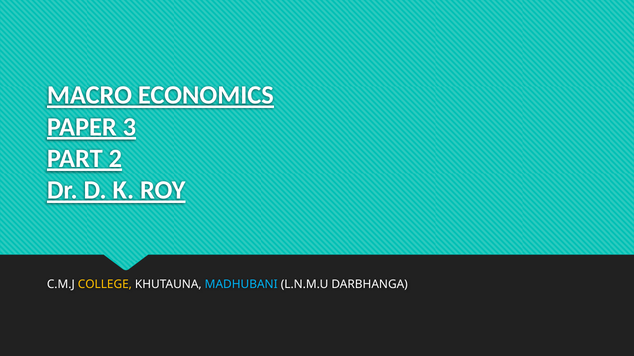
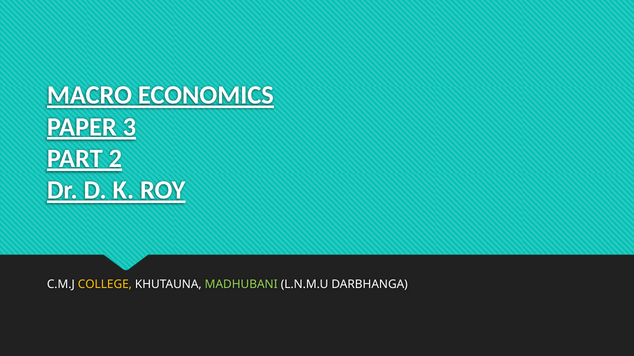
MADHUBANI colour: light blue -> light green (241, 285)
